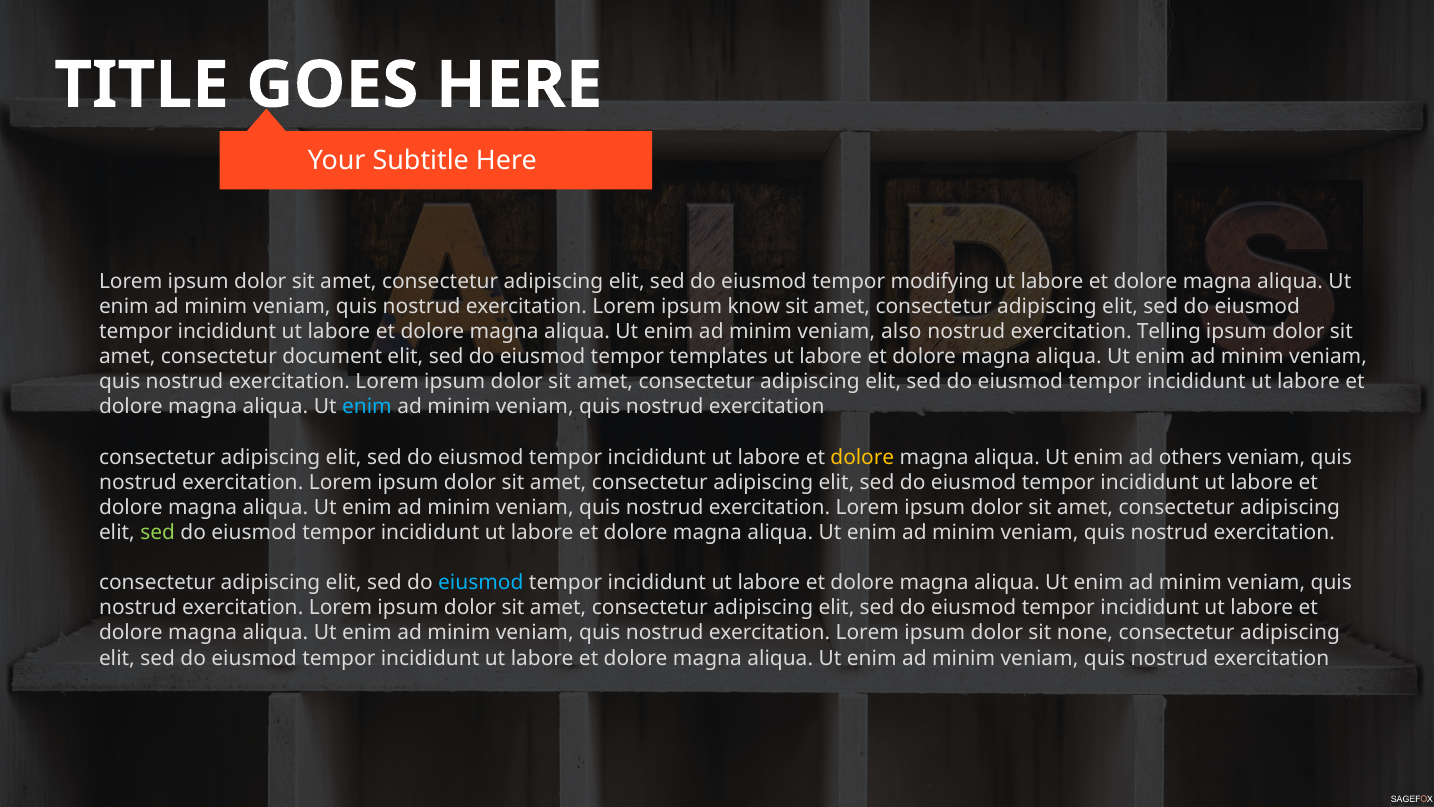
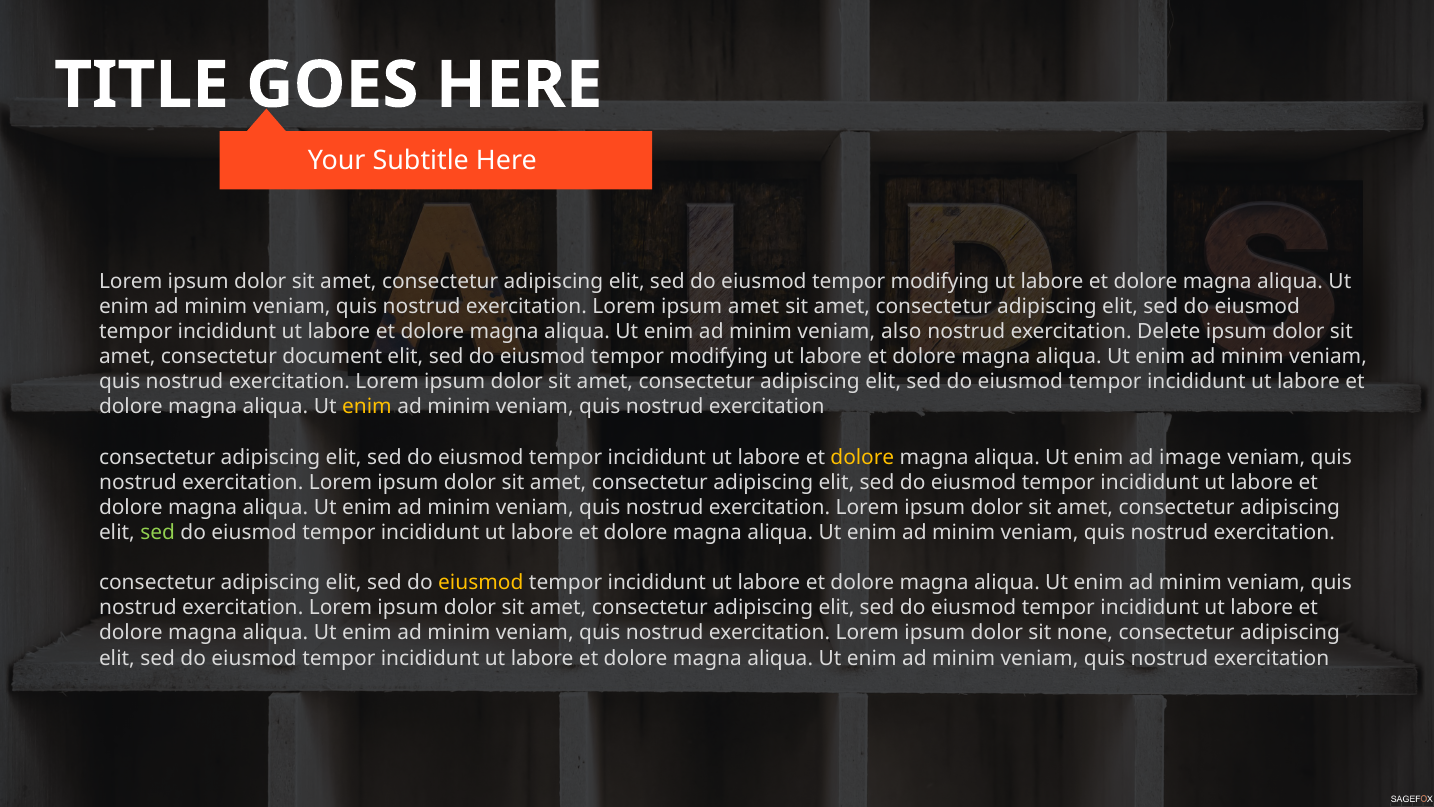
ipsum know: know -> amet (754, 306)
Telling: Telling -> Delete (1169, 331)
templates: templates -> modifying (719, 357)
enim colour: light blue -> yellow (367, 407)
others: others -> image (1190, 457)
eiusmod colour: light blue -> yellow (481, 583)
